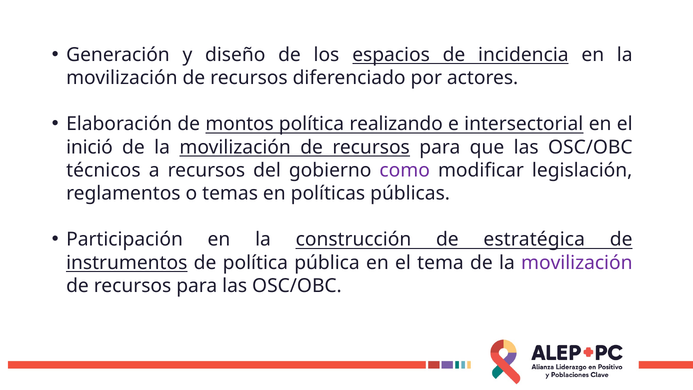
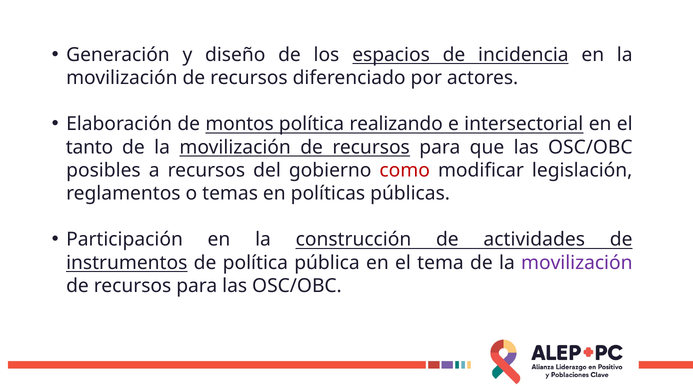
inició: inició -> tanto (90, 147)
técnicos: técnicos -> posibles (103, 170)
como colour: purple -> red (405, 170)
estratégica: estratégica -> actividades (534, 240)
